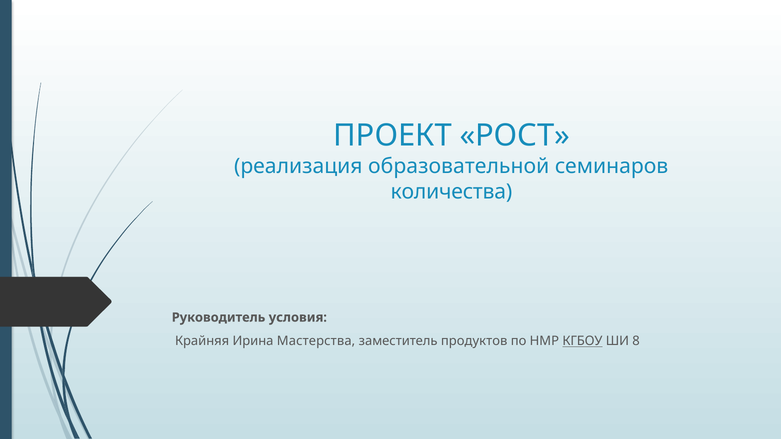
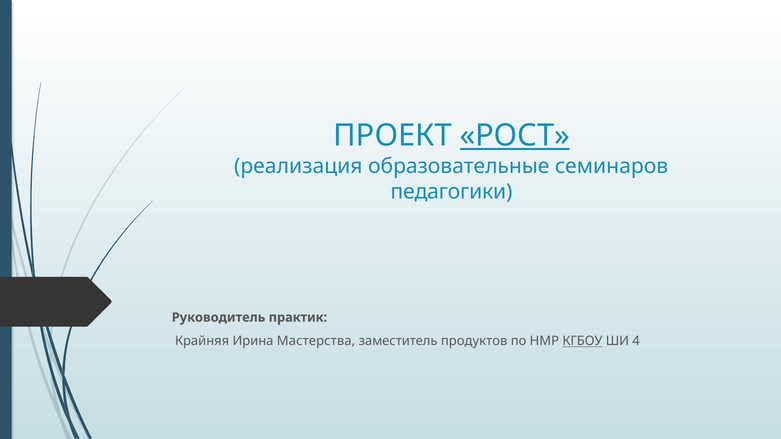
РОСТ underline: none -> present (515, 136)
образовательной: образовательной -> образовательные (459, 166)
количества: количества -> педагогики (451, 192)
условия: условия -> практик (298, 318)
8: 8 -> 4 (636, 341)
